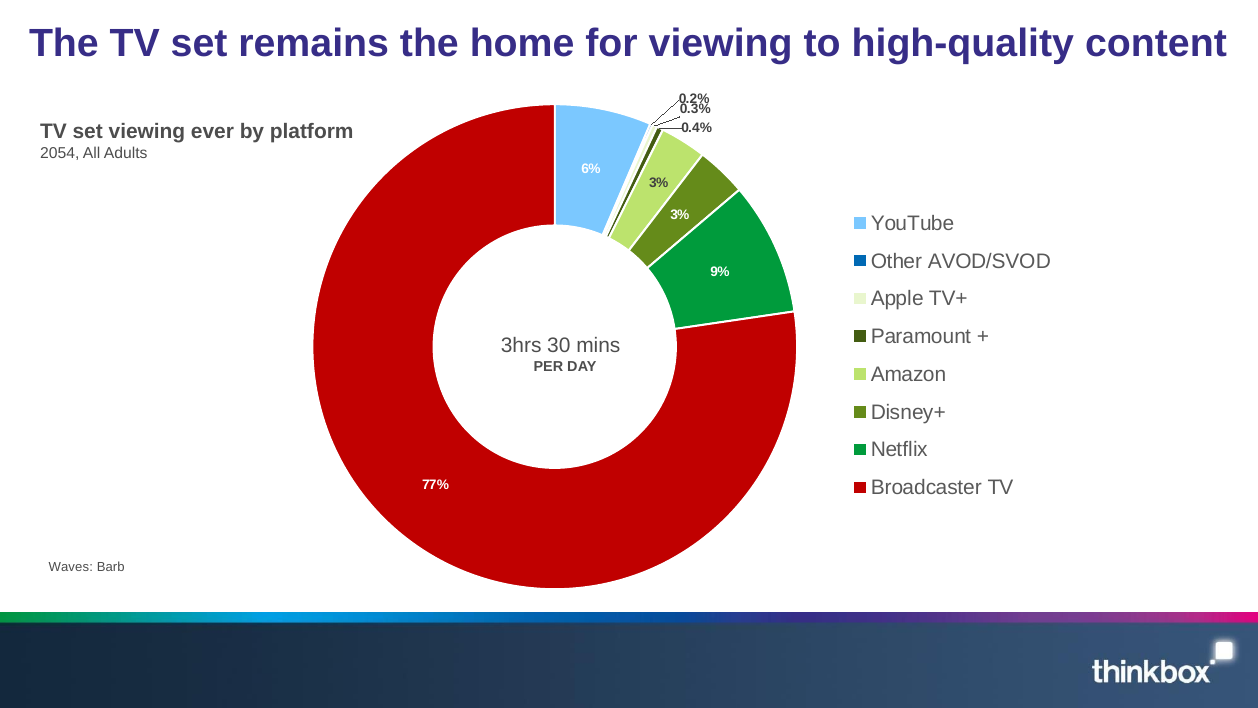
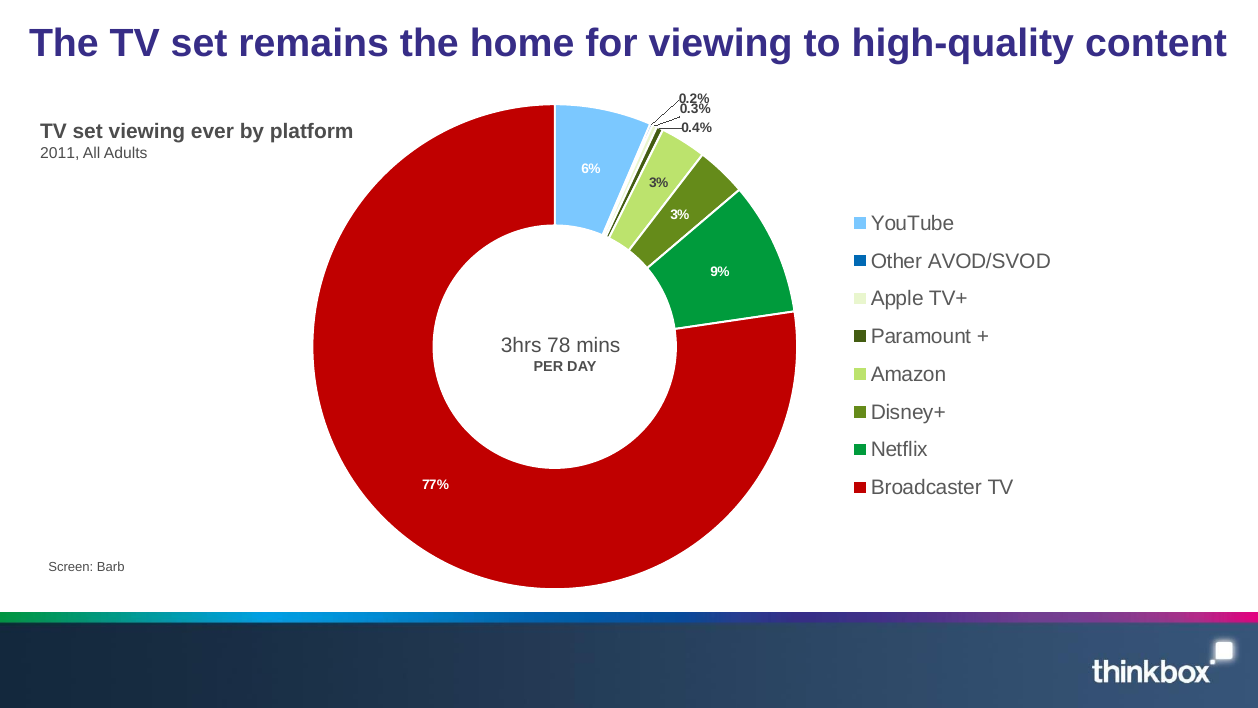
2054: 2054 -> 2011 (60, 153)
30: 30 -> 78 (559, 345)
Waves: Waves -> Screen (71, 567)
